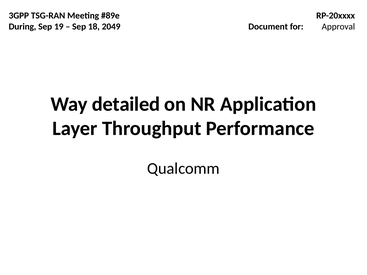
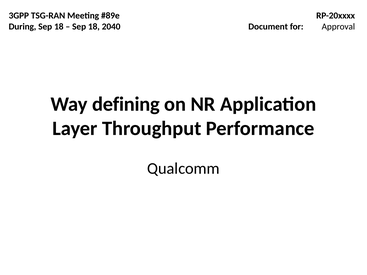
19: 19 -> 18 (59, 27)
2049: 2049 -> 2040 (111, 27)
detailed: detailed -> defining (126, 104)
